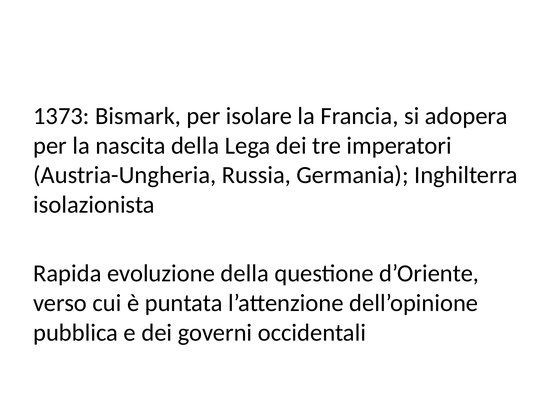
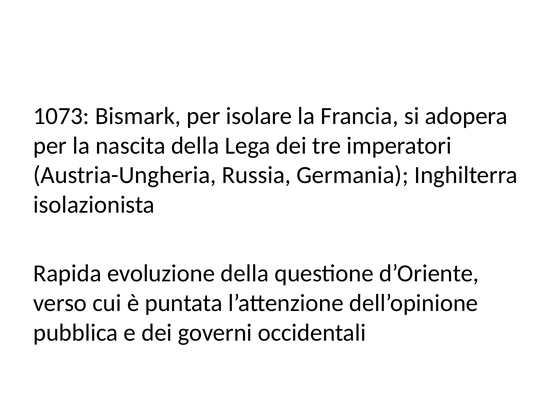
1373: 1373 -> 1073 (61, 116)
